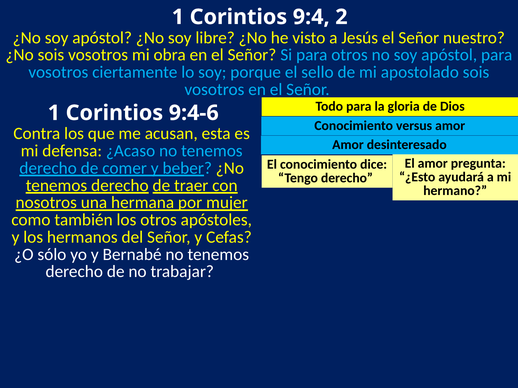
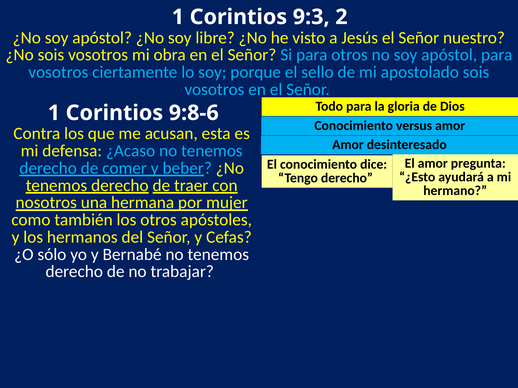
9:4: 9:4 -> 9:3 (311, 17)
9:4-6: 9:4-6 -> 9:8-6 (194, 113)
